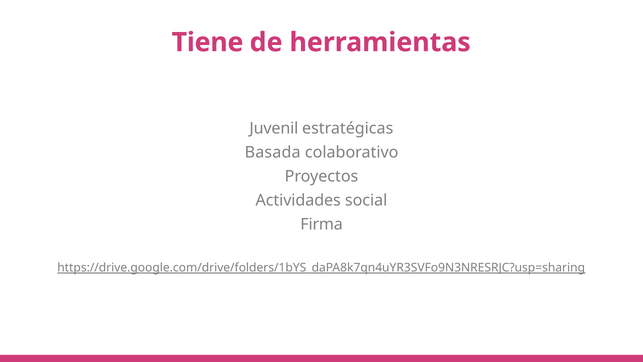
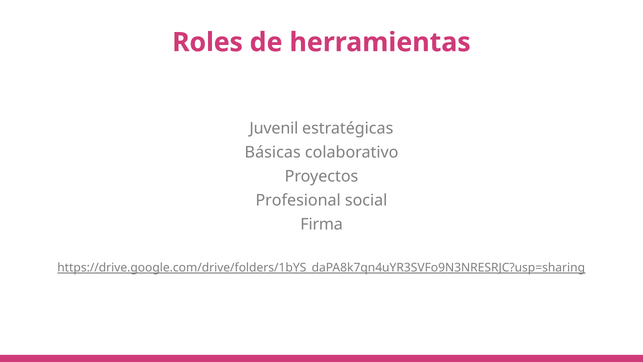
Tiene: Tiene -> Roles (208, 42)
Basada: Basada -> Básicas (273, 152)
Actividades: Actividades -> Profesional (298, 200)
